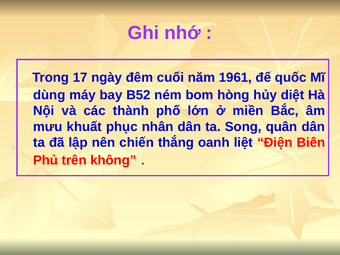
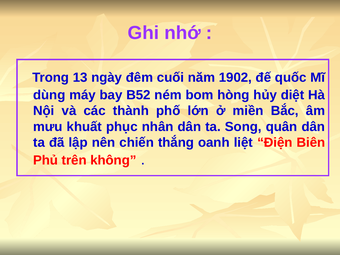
17: 17 -> 13 (80, 78)
1961: 1961 -> 1902 (235, 78)
